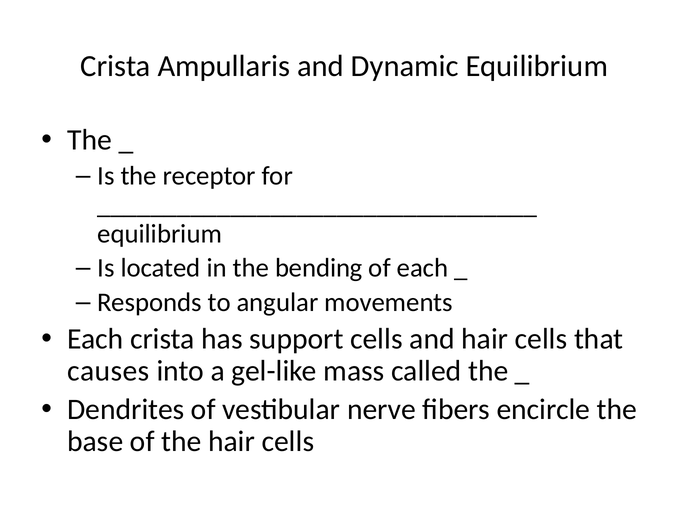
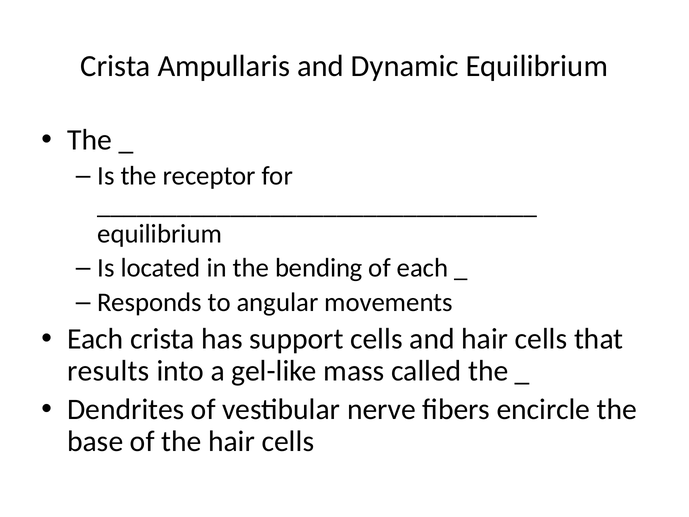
causes: causes -> results (108, 371)
